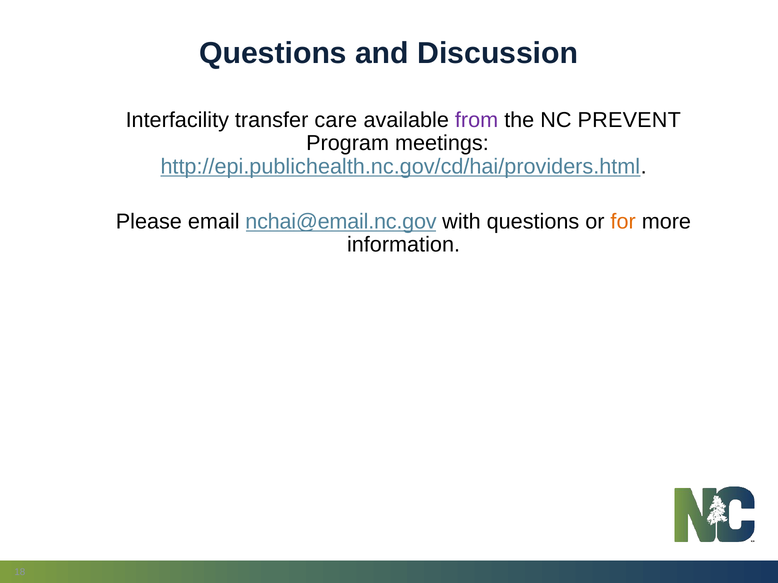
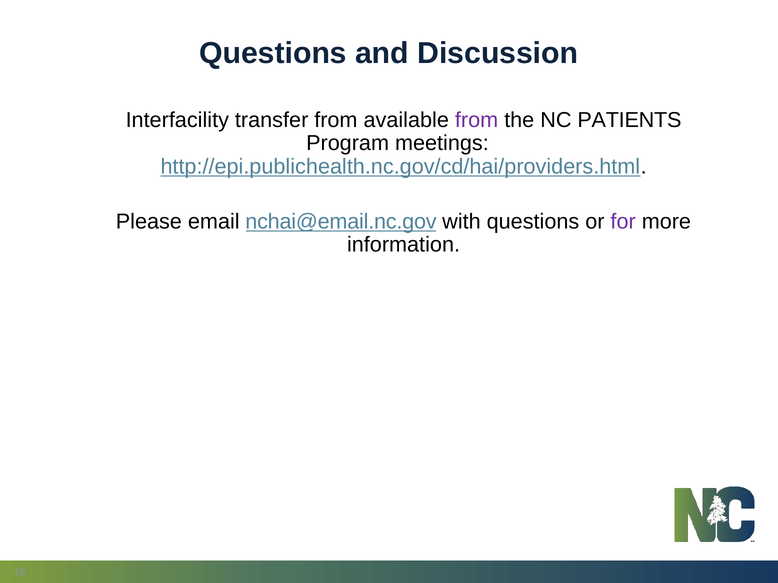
transfer care: care -> from (336, 120)
PREVENT: PREVENT -> PATIENTS (629, 120)
for colour: orange -> purple (623, 222)
